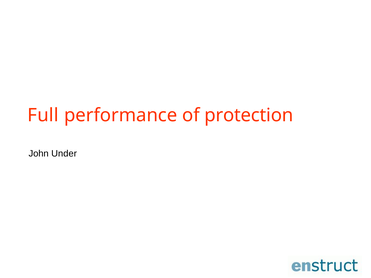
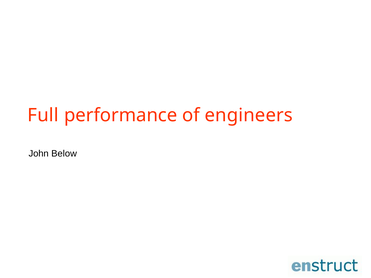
protection: protection -> engineers (249, 115)
Under: Under -> Below (64, 154)
